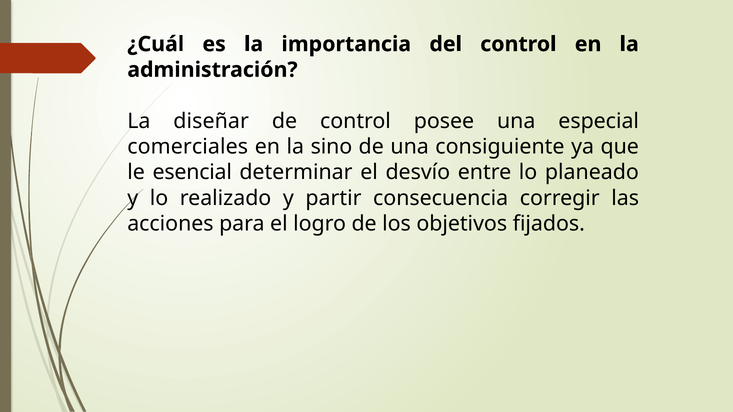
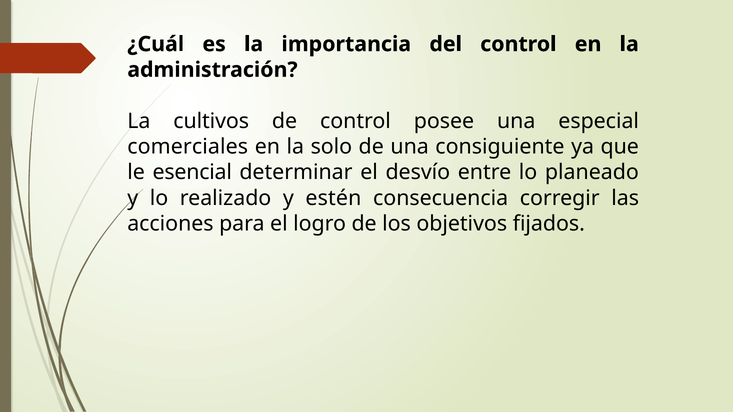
diseñar: diseñar -> cultivos (211, 121)
sino: sino -> solo (331, 147)
partir: partir -> estén (333, 198)
